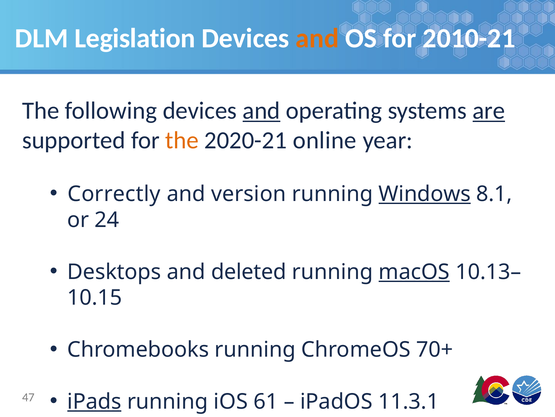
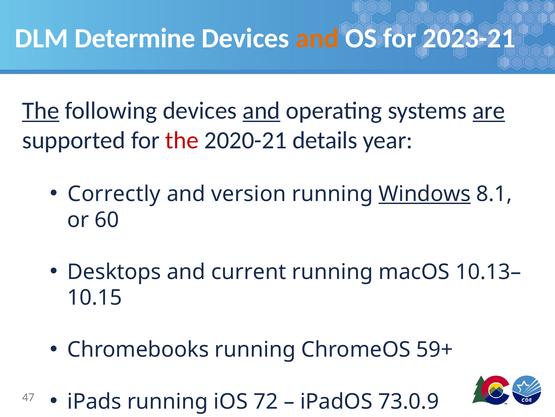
Legislation: Legislation -> Determine (135, 38)
2010-21: 2010-21 -> 2023-21 (469, 38)
The underline: none -> present (41, 111)
the colour: orange -> red (182, 140)
online: online -> details (325, 140)
24: 24 -> 60 (107, 220)
deleted: deleted -> current (249, 271)
macOS underline: present -> none (414, 271)
70+: 70+ -> 59+ (435, 349)
iPads underline: present -> none (94, 401)
61: 61 -> 72 (266, 401)
11.3.1: 11.3.1 -> 73.0.9 (409, 401)
